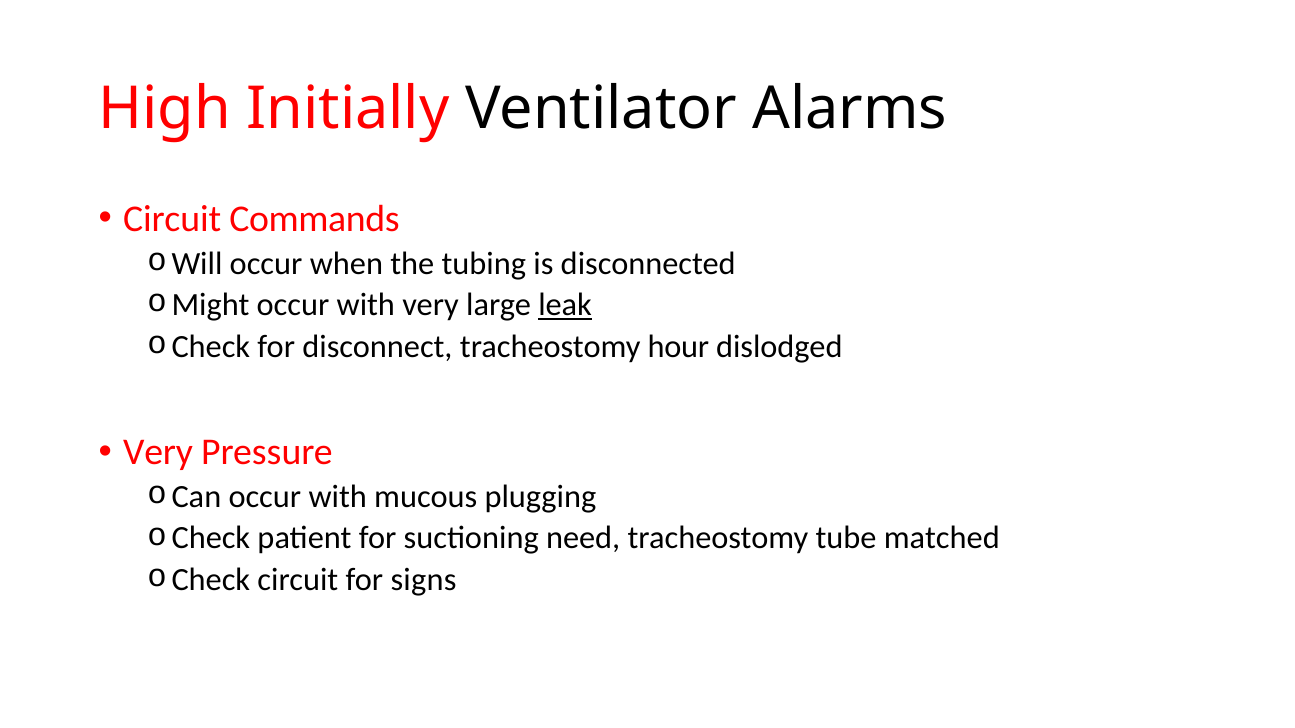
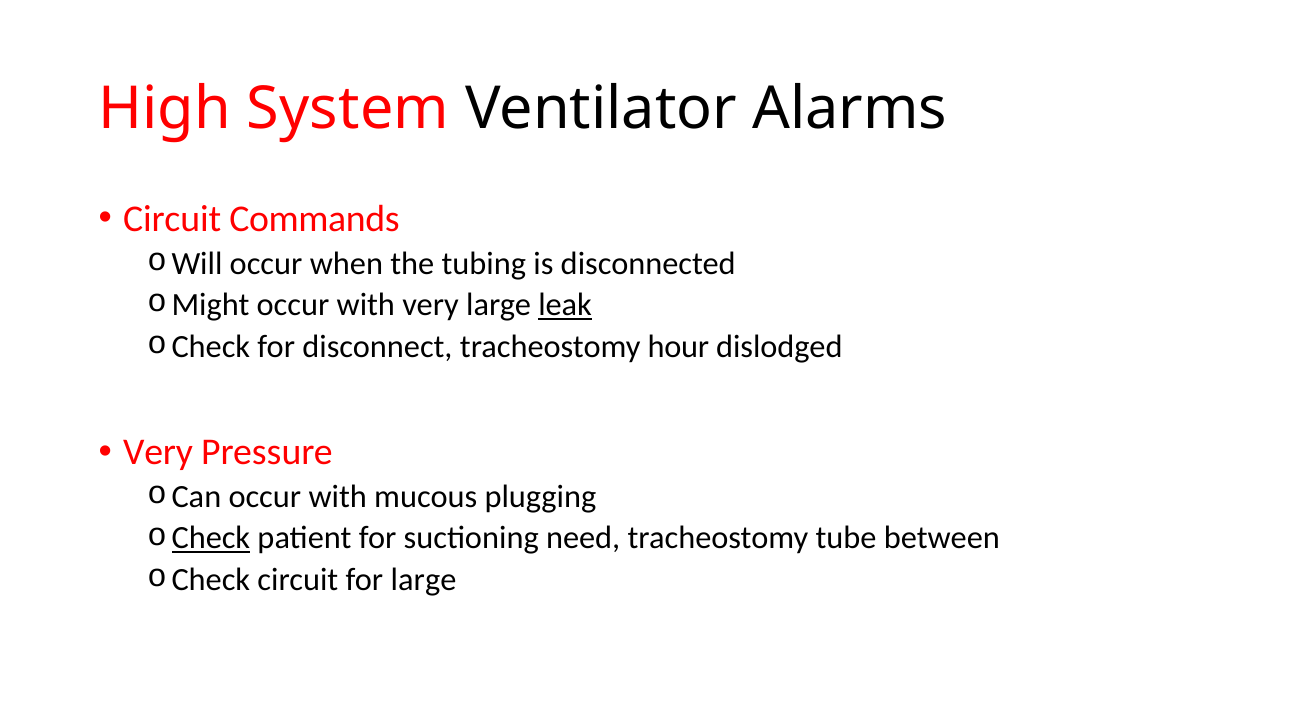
Initially: Initially -> System (348, 109)
Check underline: none -> present (211, 539)
matched: matched -> between (942, 539)
for signs: signs -> large (424, 580)
